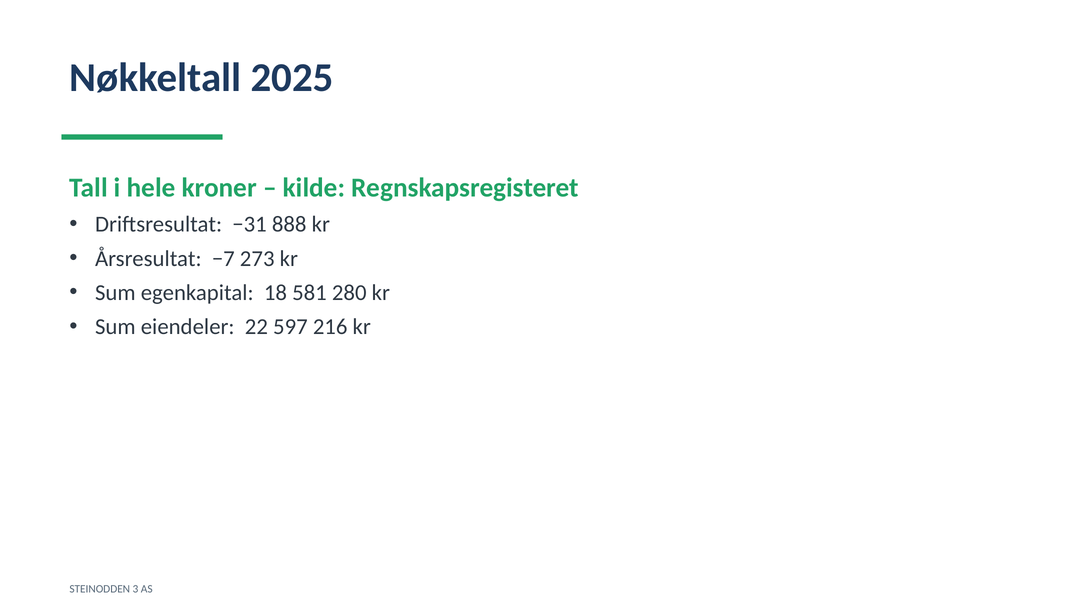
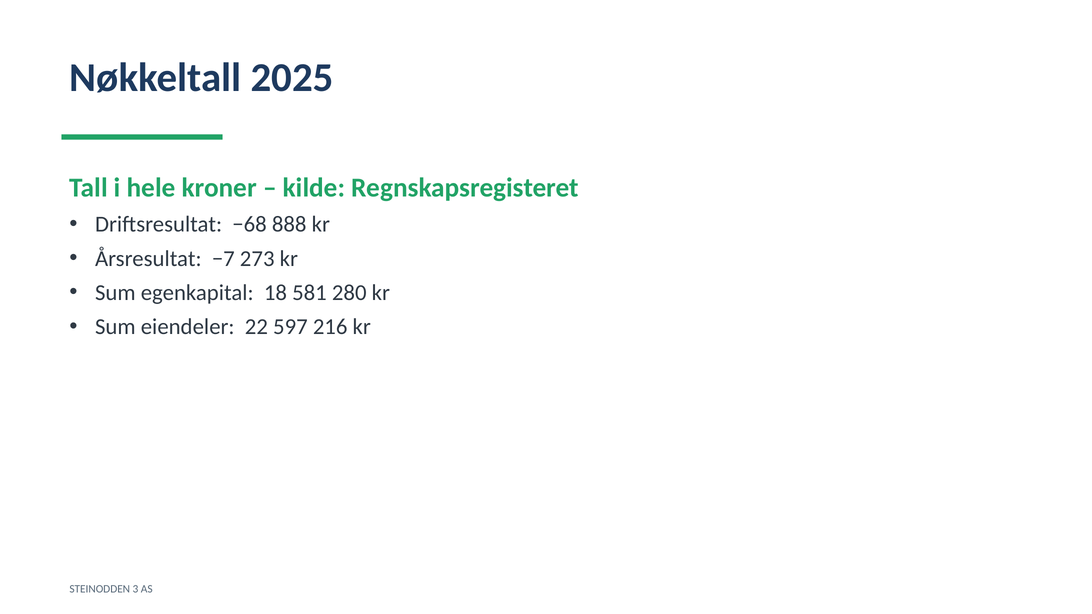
−31: −31 -> −68 (250, 225)
